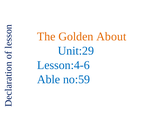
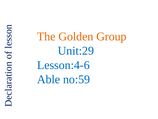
About: About -> Group (111, 36)
